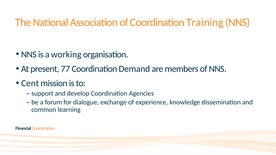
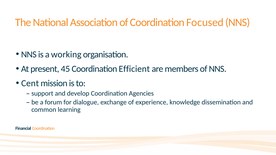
Training: Training -> Focused (205, 22)
77: 77 -> 45 (65, 69)
Demand: Demand -> Efficient (134, 69)
